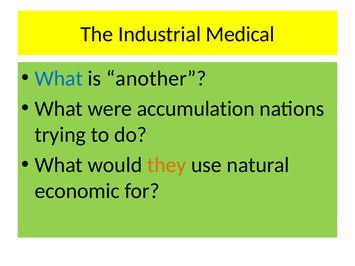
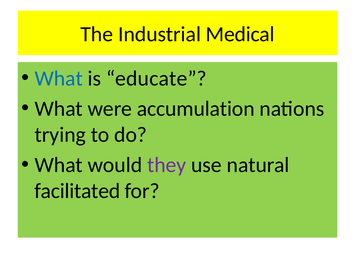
another: another -> educate (156, 78)
they colour: orange -> purple (167, 165)
economic: economic -> facilitated (77, 191)
